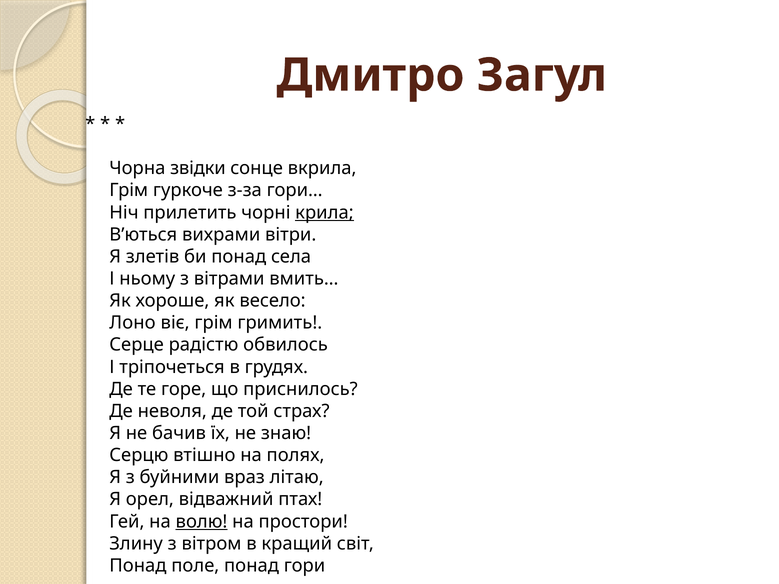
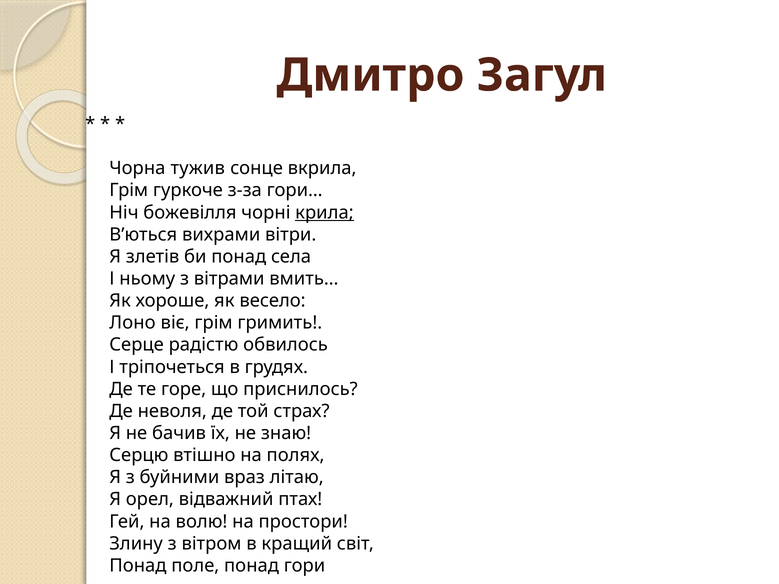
звідки: звідки -> тужив (198, 168)
прилетить: прилетить -> божевілля (190, 213)
волю underline: present -> none (202, 522)
